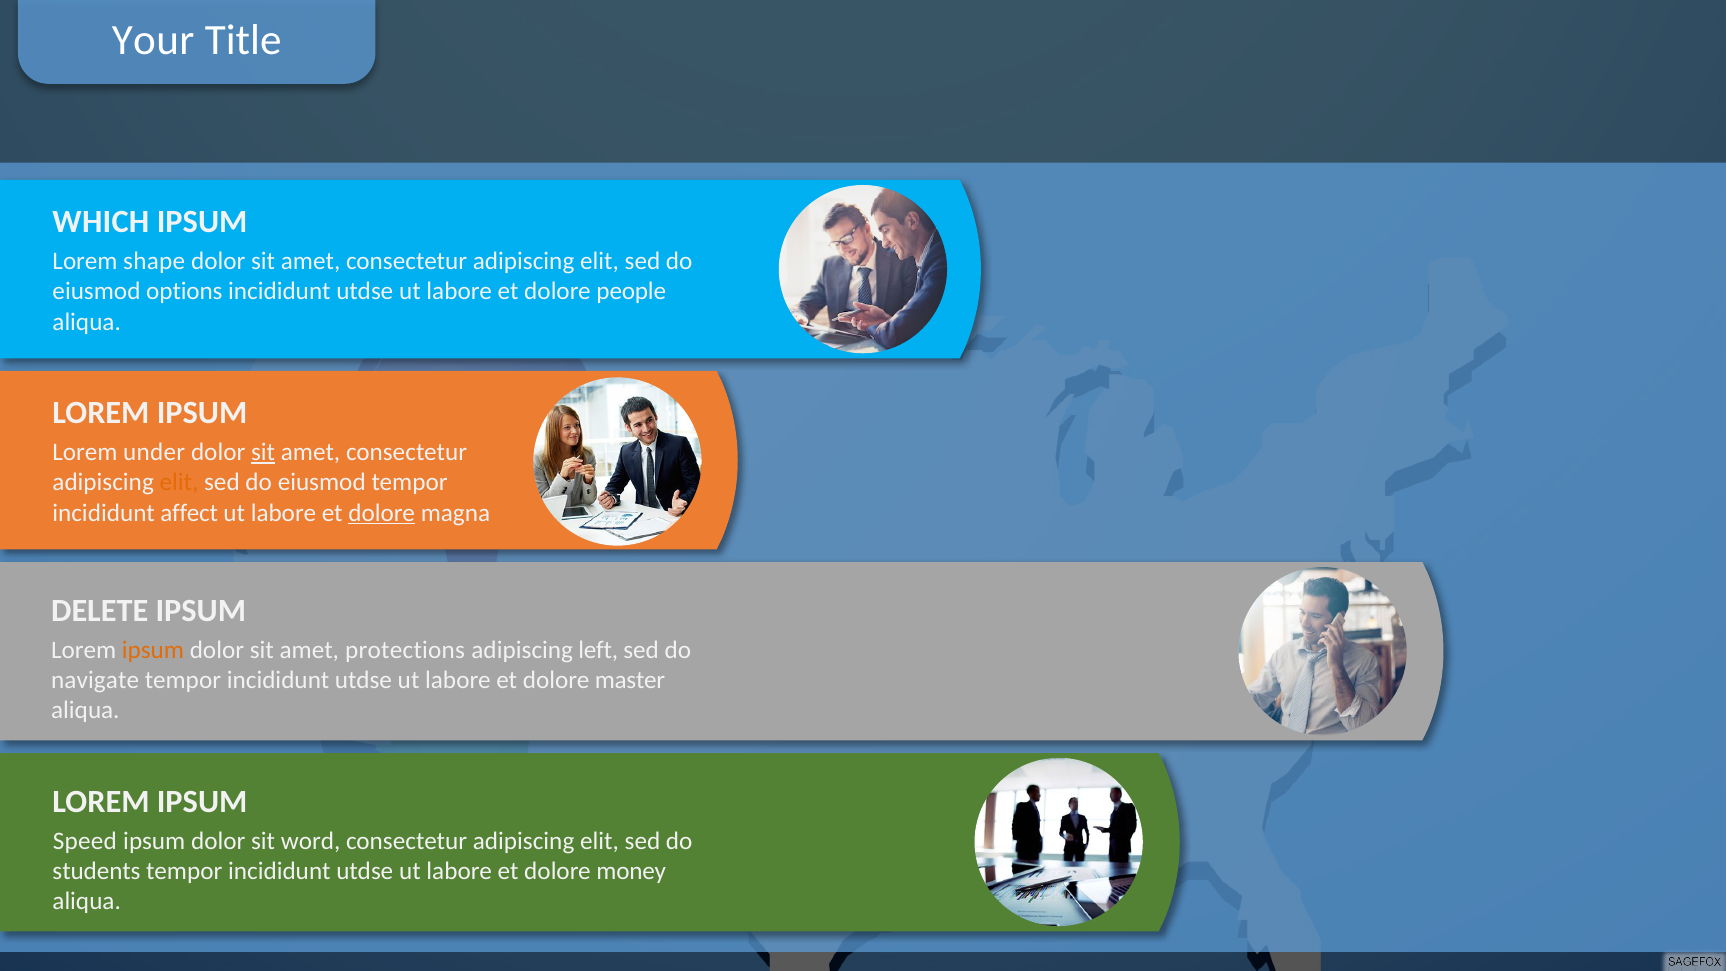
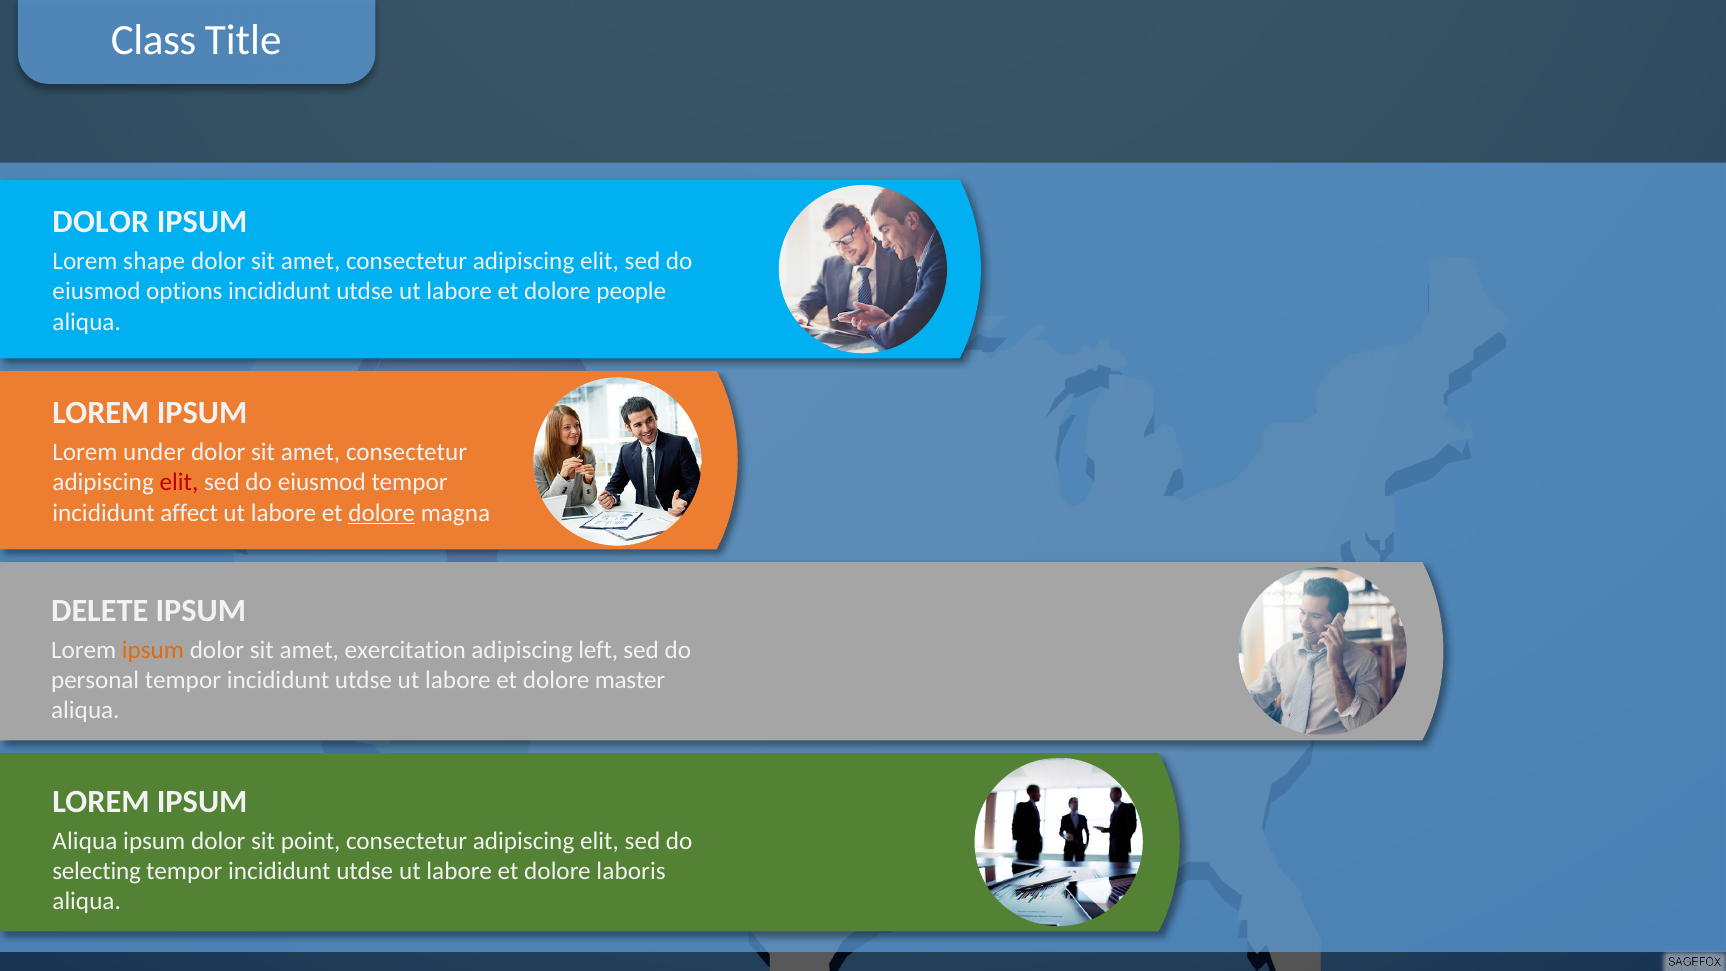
Your: Your -> Class (154, 41)
WHICH: WHICH -> DOLOR (101, 222)
sit underline: present -> none (263, 452)
elit colour: orange -> red (179, 483)
protections: protections -> exercitation (405, 650)
navigate: navigate -> personal (95, 680)
Speed: Speed -> Aliqua (85, 841)
word: word -> point (311, 841)
students: students -> selecting (97, 871)
money: money -> laboris (631, 871)
